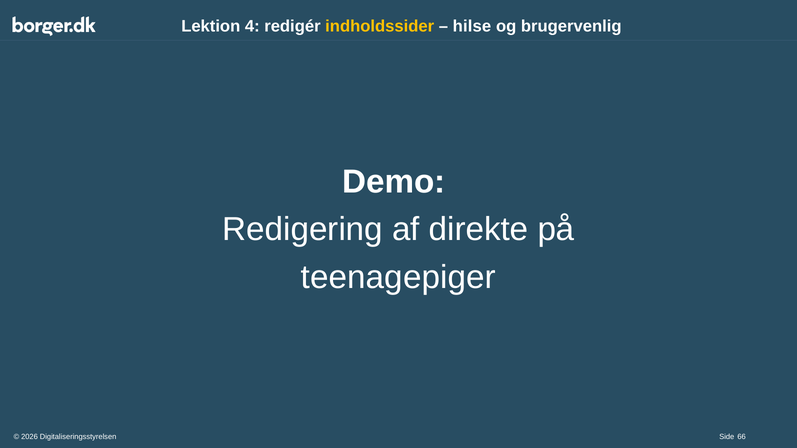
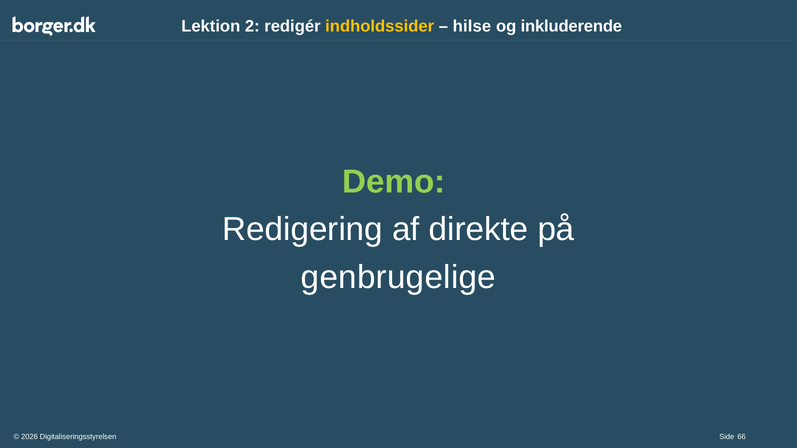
4: 4 -> 2 (252, 26)
brugervenlig: brugervenlig -> inkluderende (571, 26)
Demo colour: white -> light green (394, 182)
teenagepiger: teenagepiger -> genbrugelige (398, 277)
